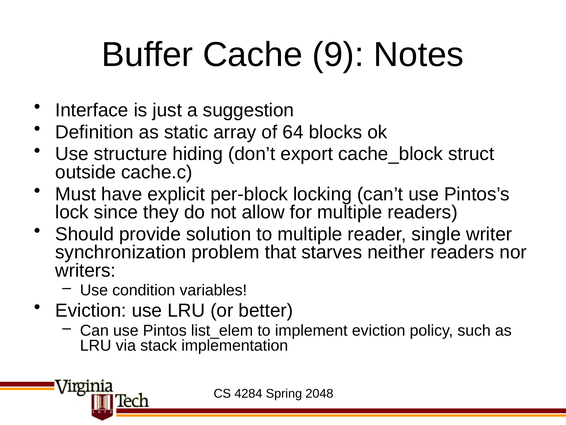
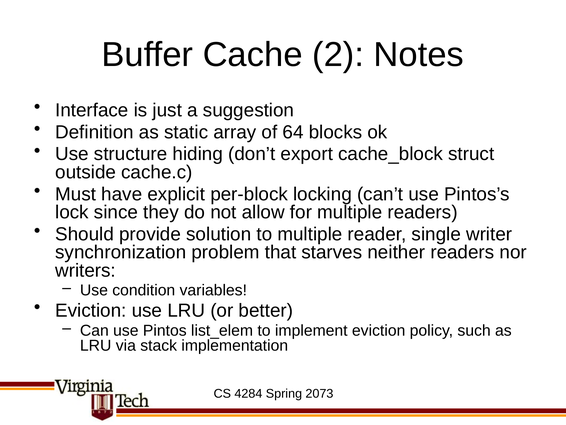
9: 9 -> 2 (338, 55)
2048: 2048 -> 2073 (319, 393)
